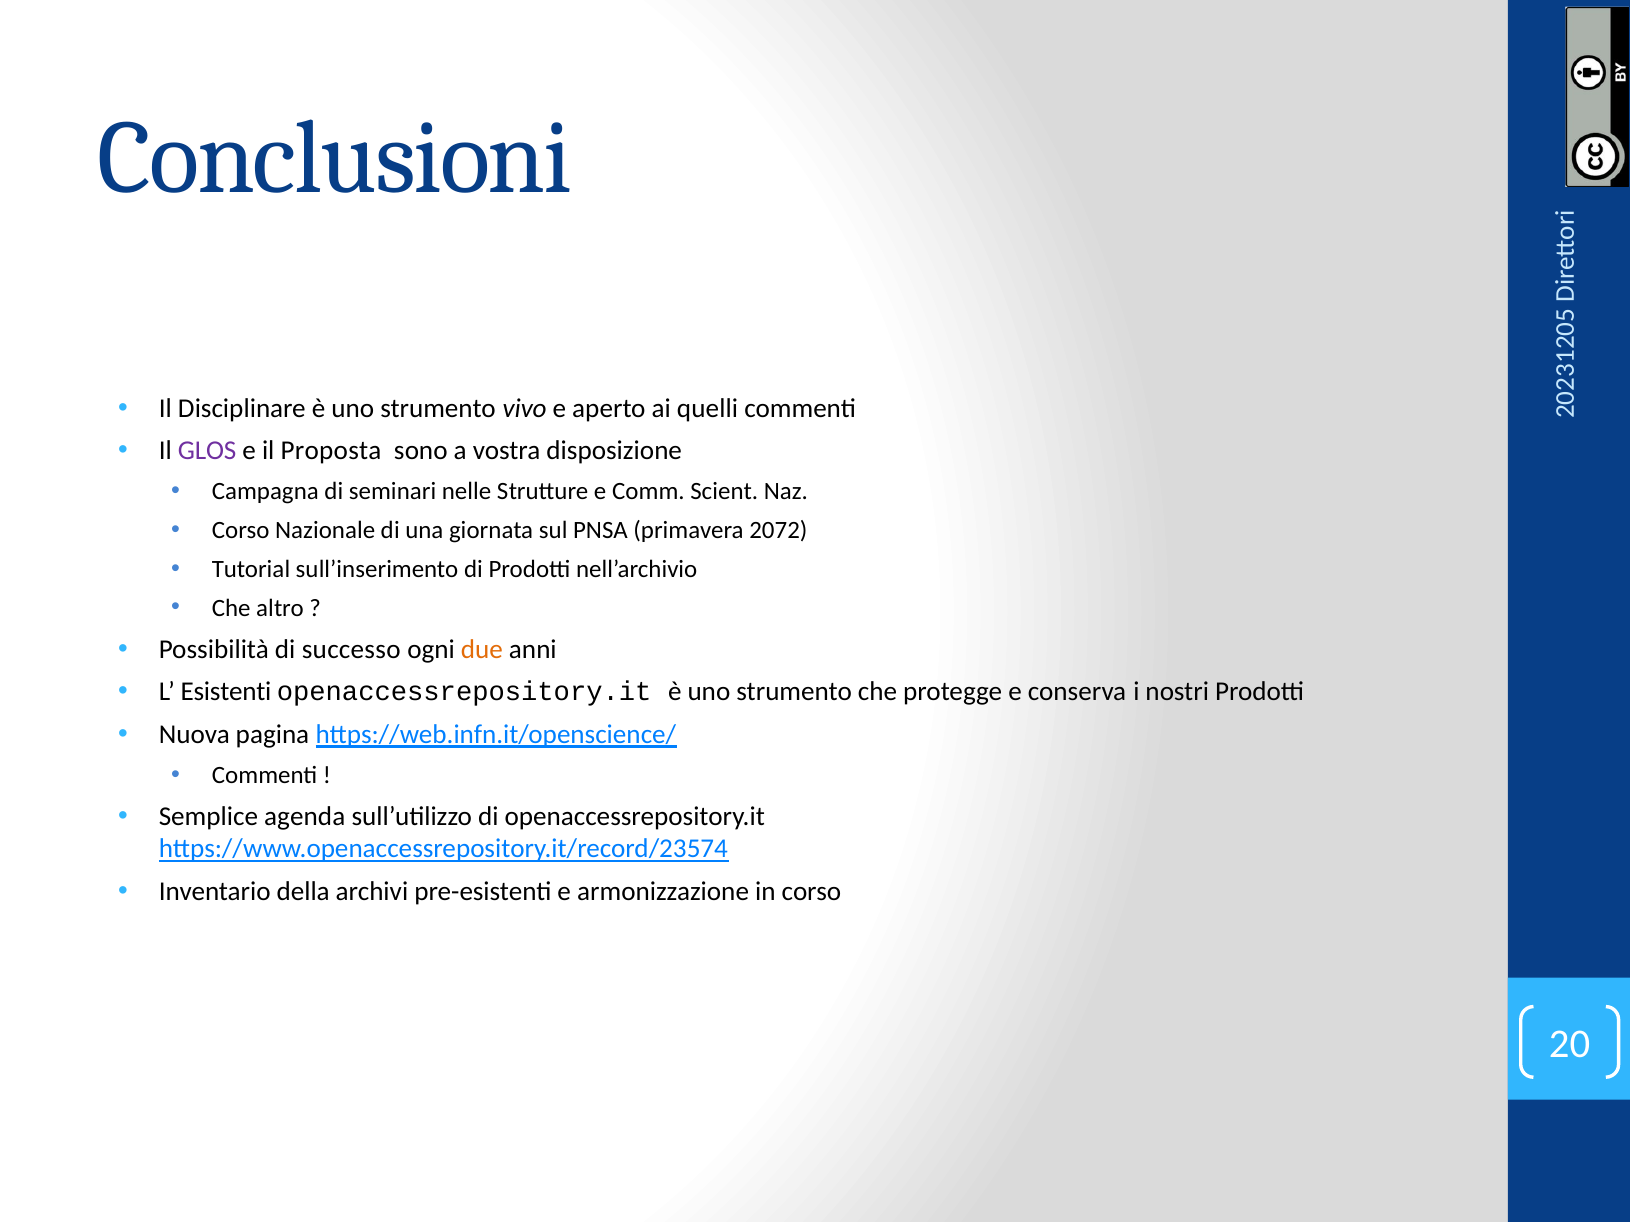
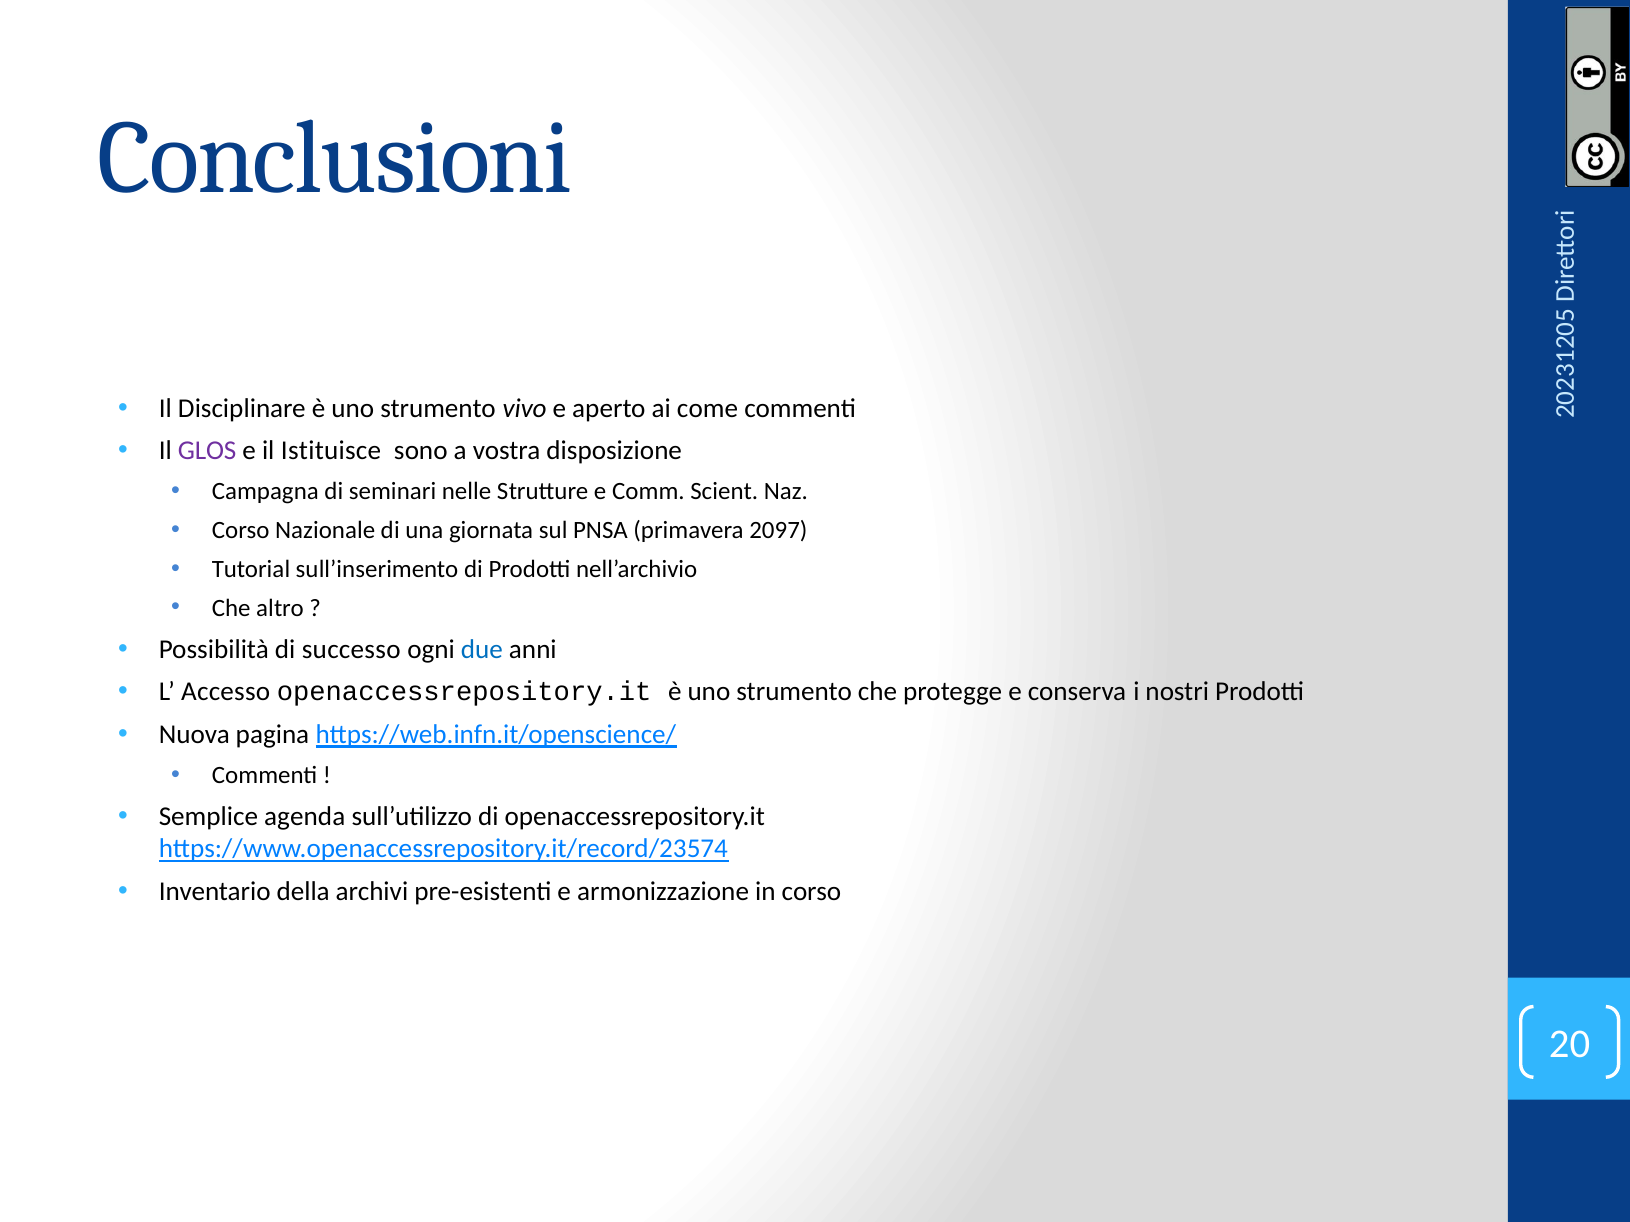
quelli: quelli -> come (708, 409)
Proposta: Proposta -> Istituisce (331, 451)
2072: 2072 -> 2097 (778, 530)
due colour: orange -> blue (482, 650)
Esistenti: Esistenti -> Accesso (226, 692)
